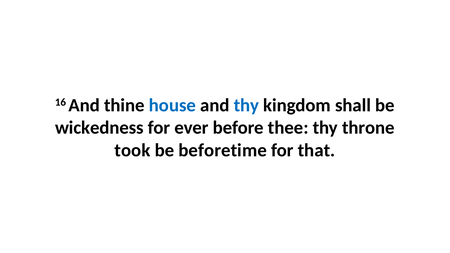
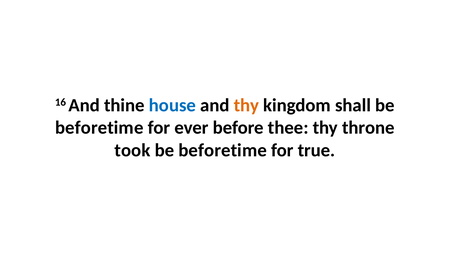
thy colour: blue -> orange (246, 105)
wickedness: wickedness -> beforetime (99, 128)
that: that -> true (317, 150)
